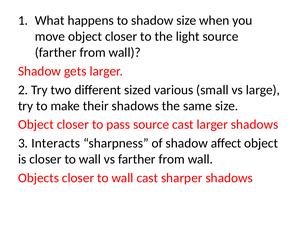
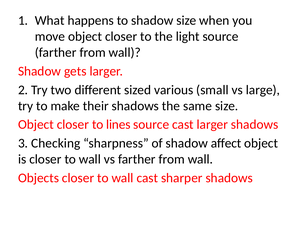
pass: pass -> lines (118, 125)
Interacts: Interacts -> Checking (56, 143)
